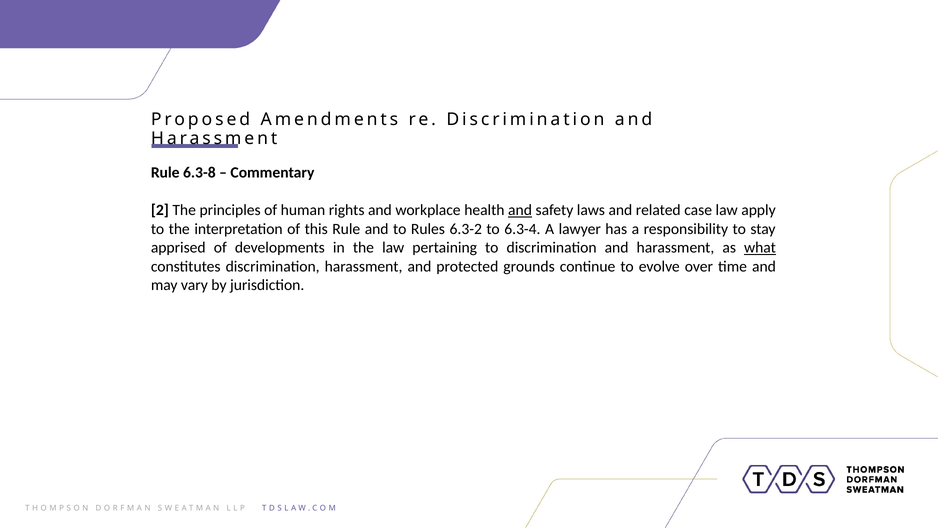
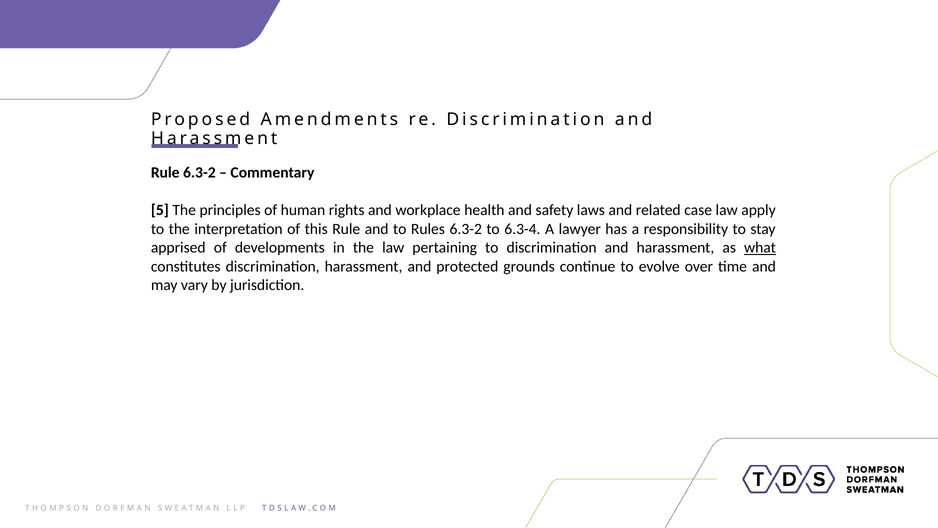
Rule 6.3-8: 6.3-8 -> 6.3-2 (199, 172)
2: 2 -> 5 (160, 210)
and underline: present -> none (520, 210)
